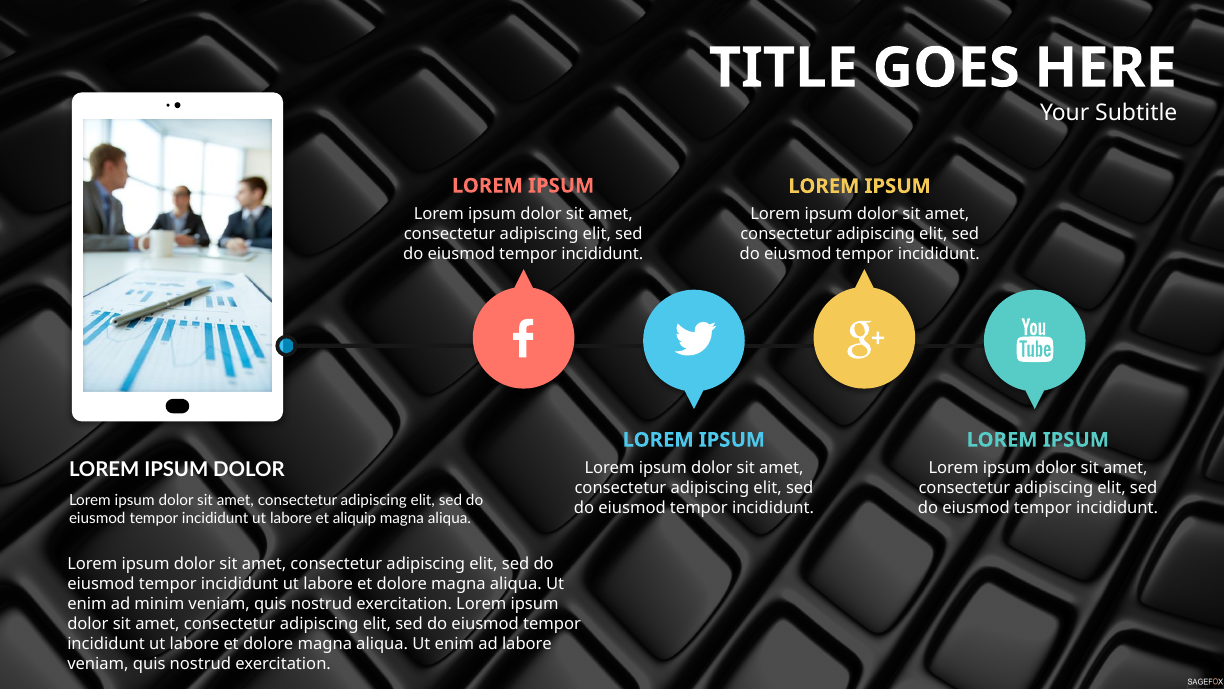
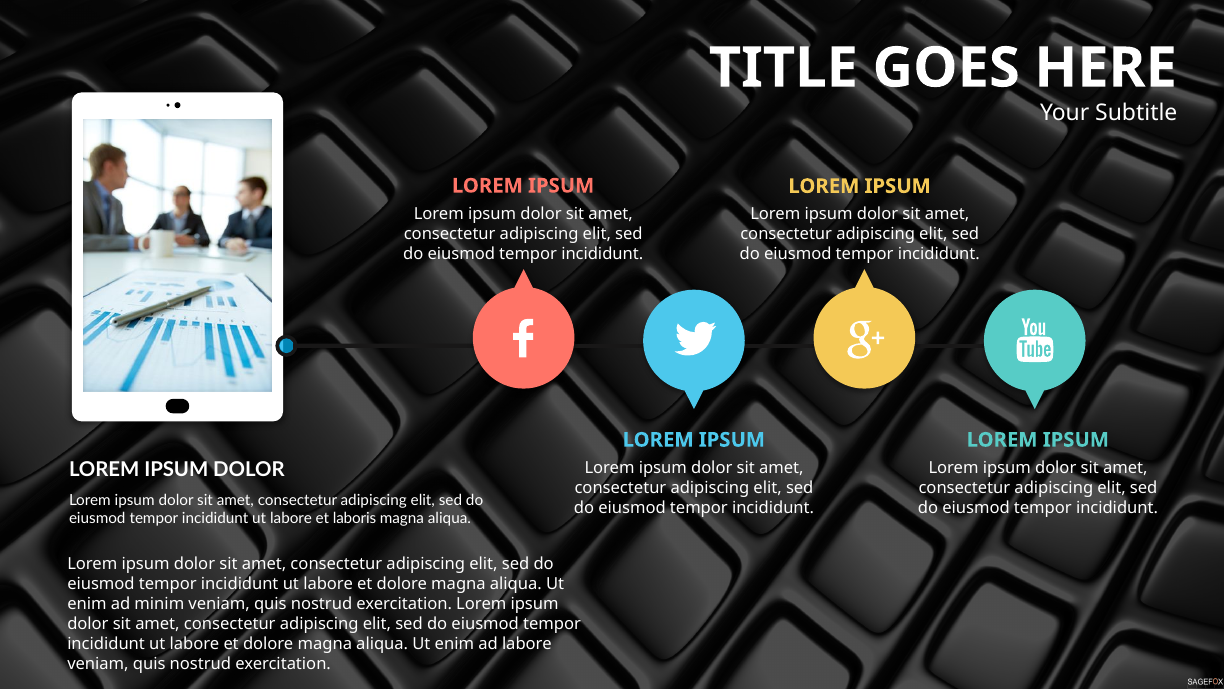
aliquip: aliquip -> laboris (355, 518)
